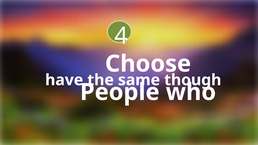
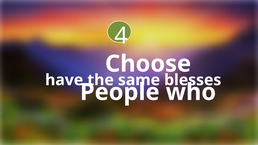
though: though -> blesses (193, 80)
